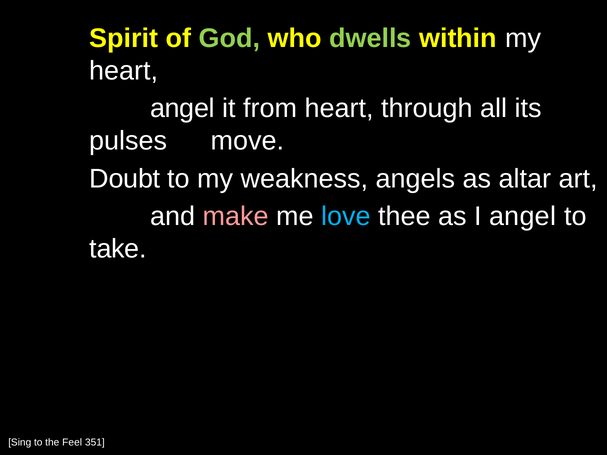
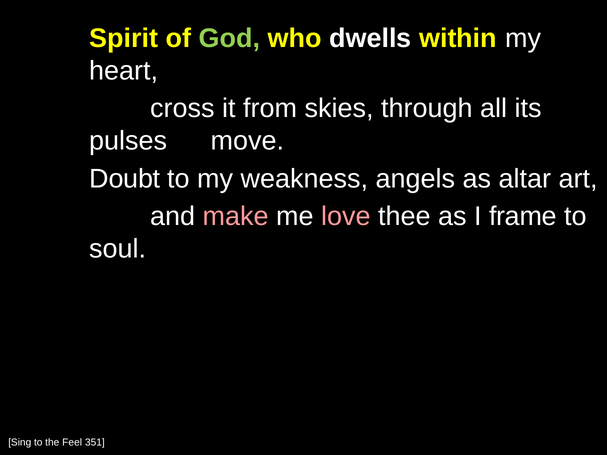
dwells colour: light green -> white (370, 38)
angel: angel -> cross (182, 109)
from heart: heart -> skies (339, 109)
love colour: light blue -> pink (346, 216)
I angel: angel -> frame (523, 216)
take: take -> soul (118, 249)
